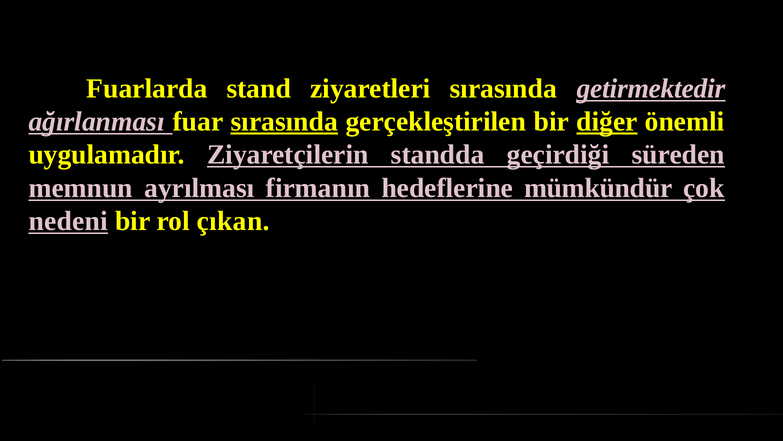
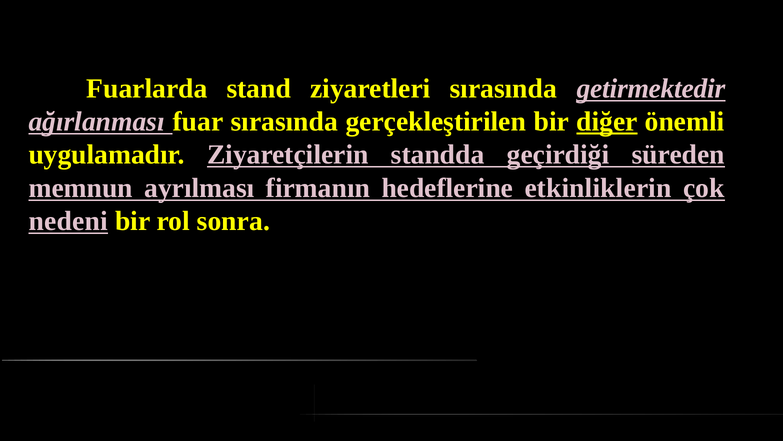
sırasında underline: present -> none (284, 122)
mümkündür: mümkündür -> etkinliklerin (598, 188)
çıkan: çıkan -> sonra (233, 221)
